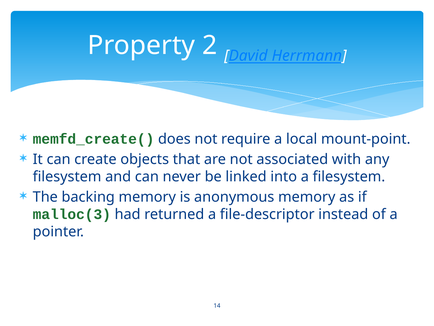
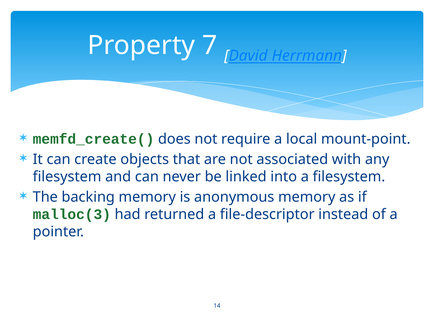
2: 2 -> 7 (210, 45)
